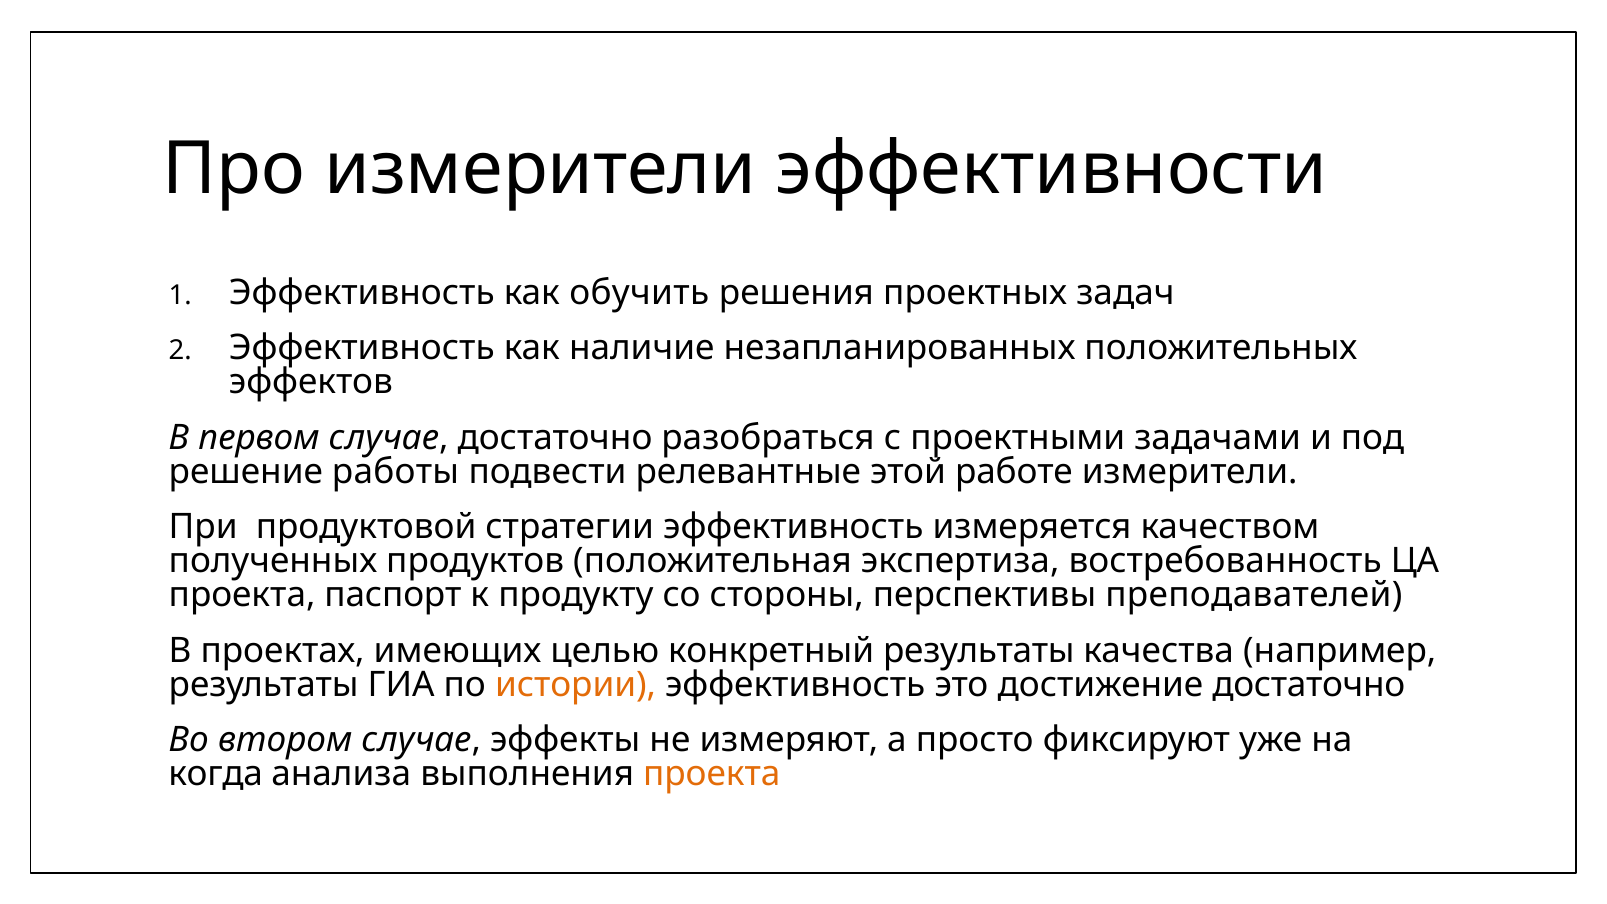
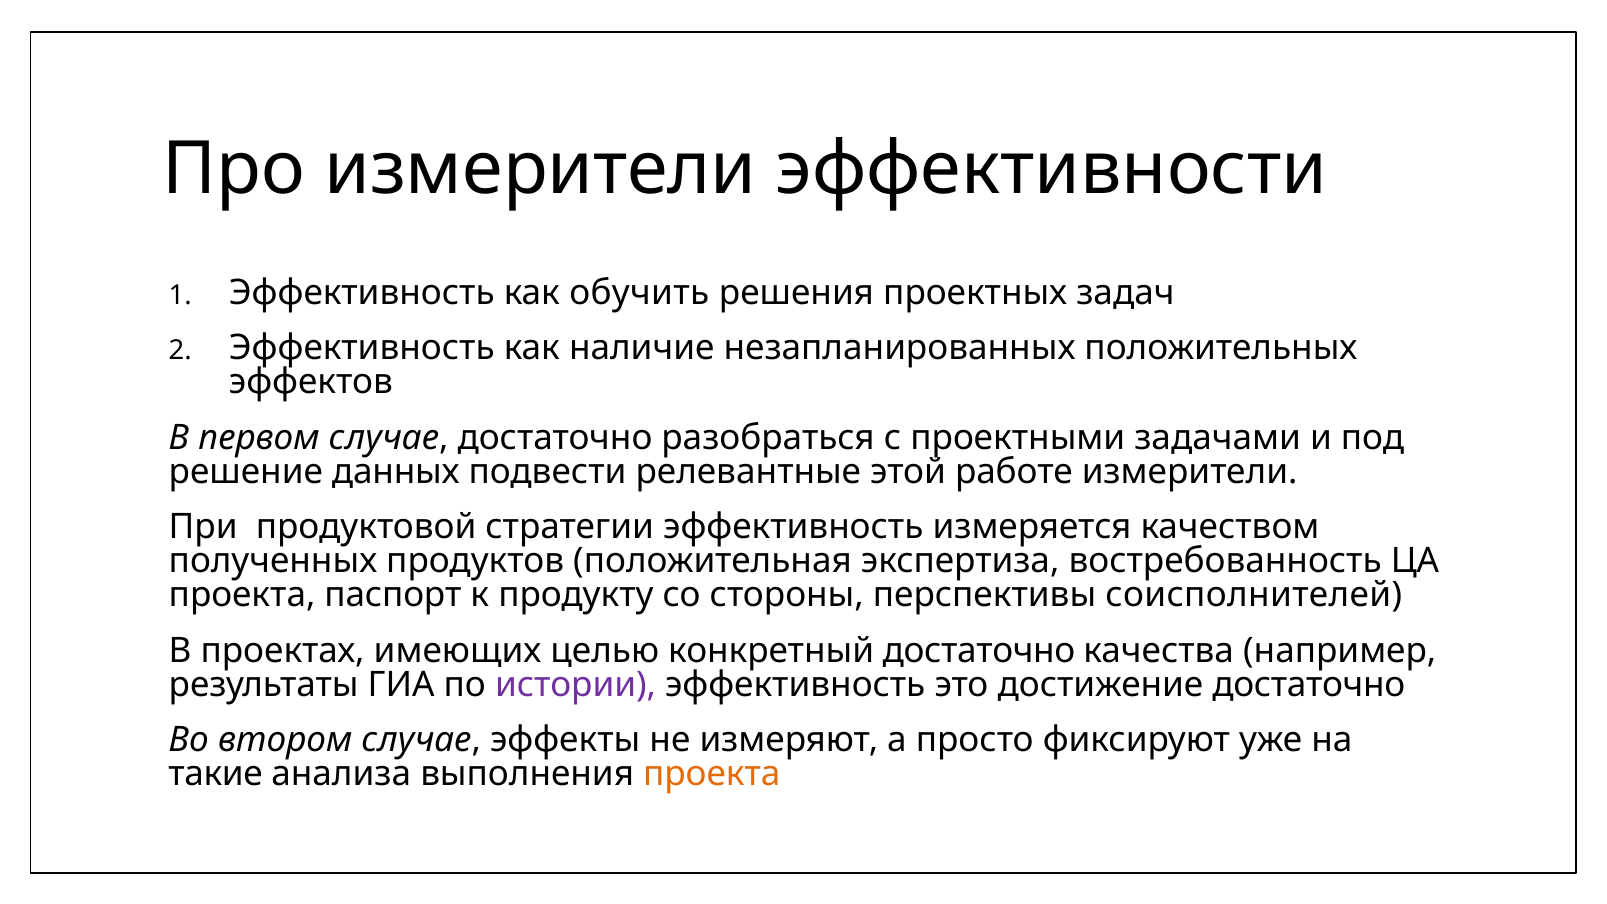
работы: работы -> данных (396, 472)
преподавателей: преподавателей -> соисполнителей (1254, 595)
конкретный результаты: результаты -> достаточно (979, 651)
истории colour: orange -> purple (576, 685)
когда: когда -> такие (216, 774)
